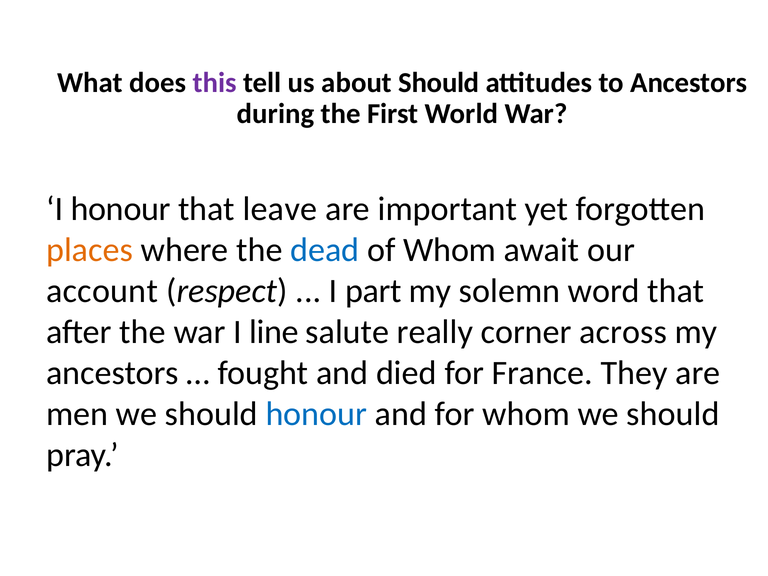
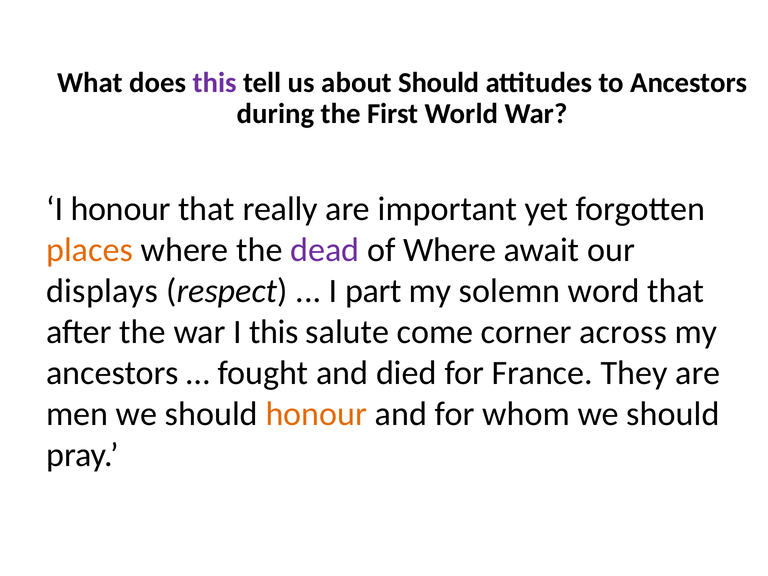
leave: leave -> really (280, 209)
dead colour: blue -> purple (325, 250)
of Whom: Whom -> Where (450, 250)
account: account -> displays (102, 291)
I line: line -> this (274, 332)
really: really -> come (435, 332)
honour colour: blue -> orange (316, 414)
